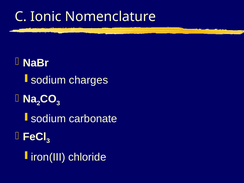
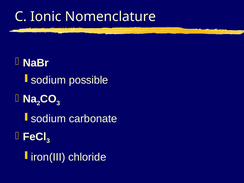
charges: charges -> possible (89, 80)
